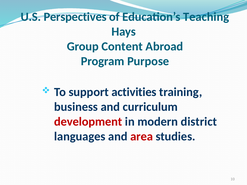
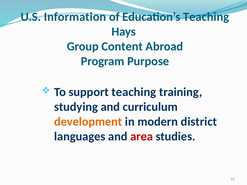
Perspectives: Perspectives -> Information (75, 17)
support activities: activities -> teaching (134, 92)
business: business -> studying (76, 107)
development colour: red -> orange (88, 122)
